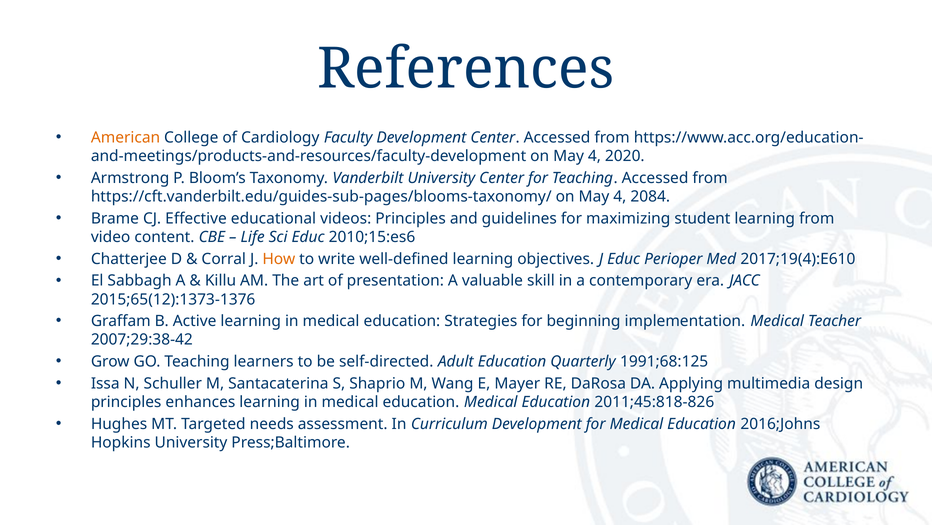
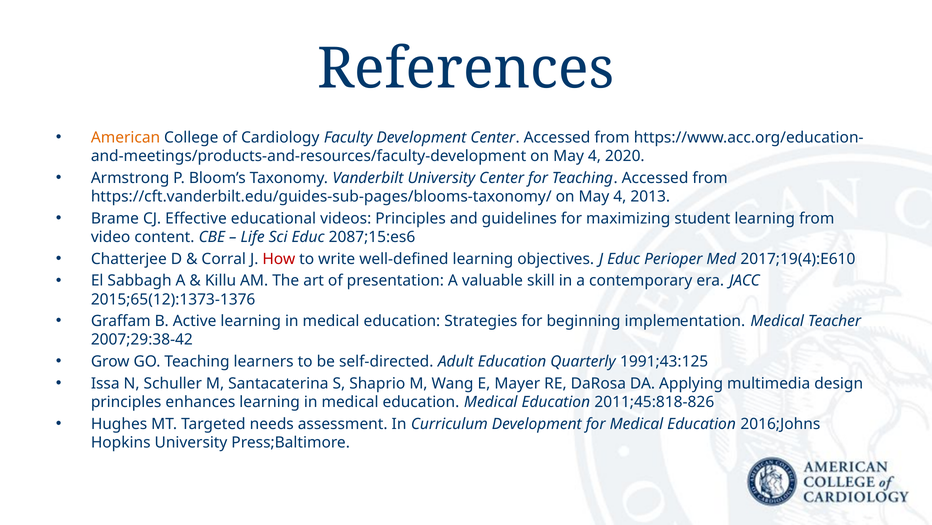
2084: 2084 -> 2013 (650, 196)
2010;15:es6: 2010;15:es6 -> 2087;15:es6 (372, 237)
How colour: orange -> red (279, 259)
1991;68:125: 1991;68:125 -> 1991;43:125 (664, 361)
